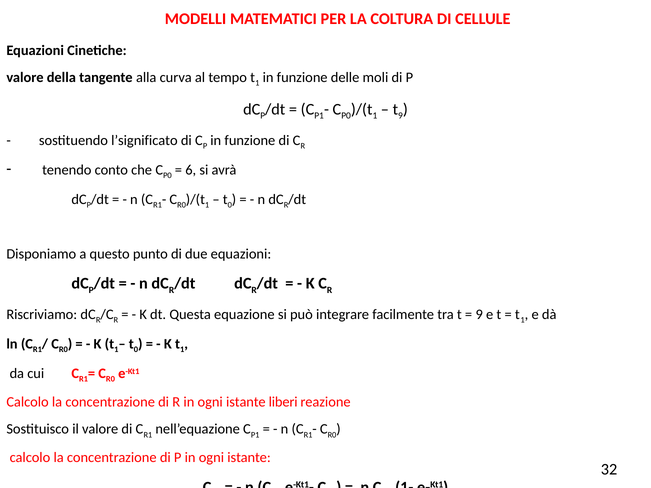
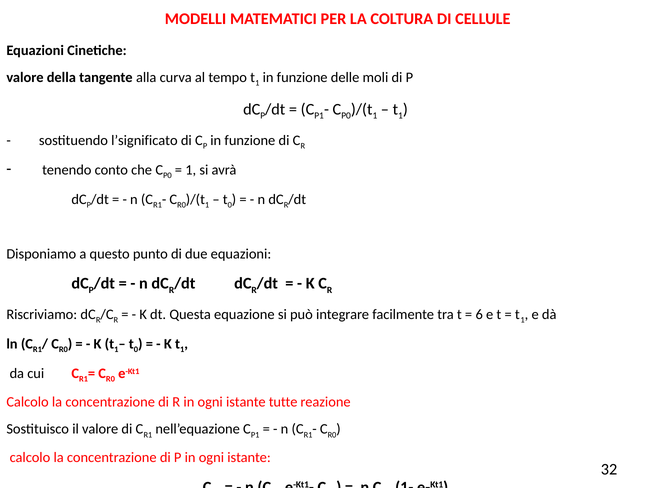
9: 9 -> 1 (400, 116)
6: 6 -> 1 (191, 170)
9: 9 -> 6 (479, 315)
liberi: liberi -> tutte (283, 402)
